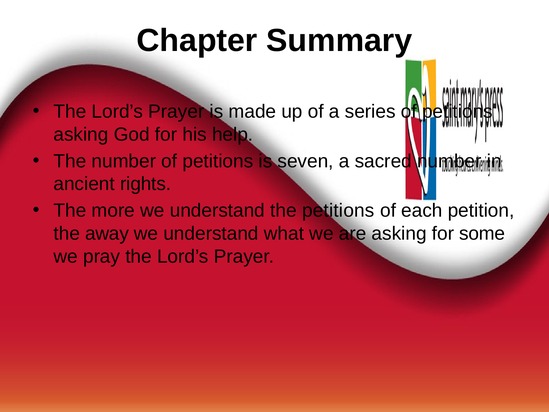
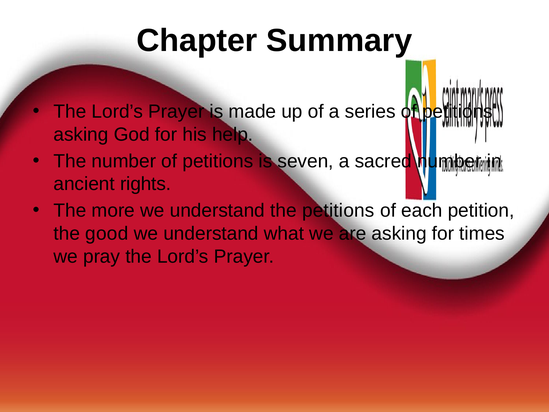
away: away -> good (107, 233)
some: some -> times (482, 233)
